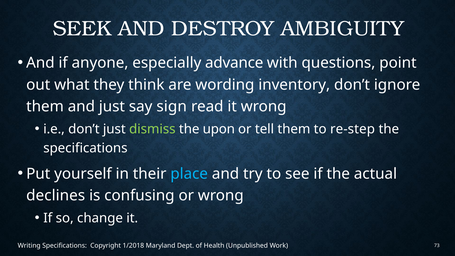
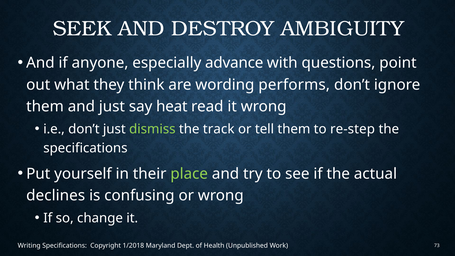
inventory: inventory -> performs (294, 85)
sign: sign -> heat (172, 107)
upon: upon -> track (219, 129)
place colour: light blue -> light green (189, 174)
